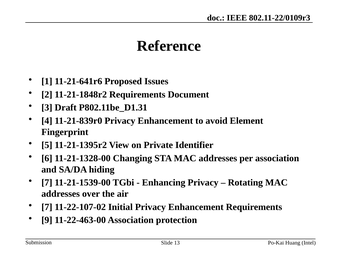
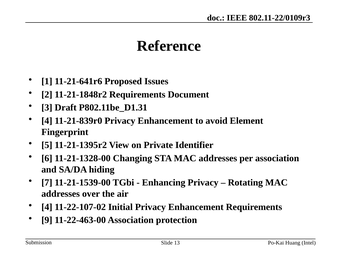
7: 7 -> 4 (47, 207)
